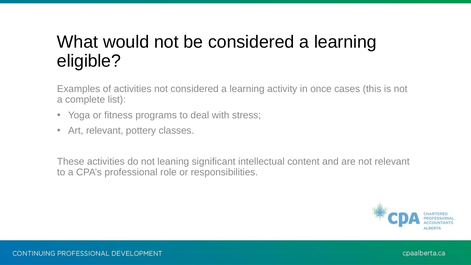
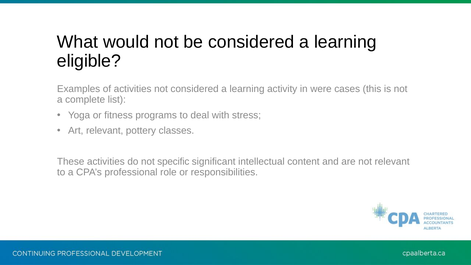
once: once -> were (321, 89)
leaning: leaning -> specific (173, 162)
